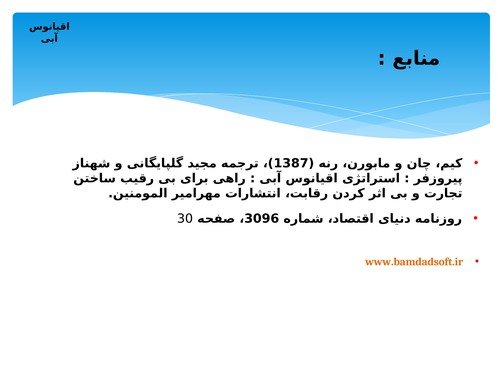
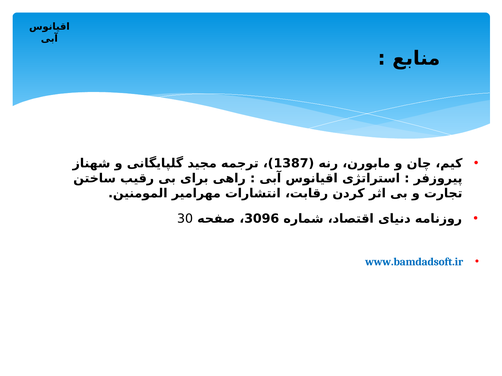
www.bamdadsoft.ir colour: orange -> blue (414, 262)
